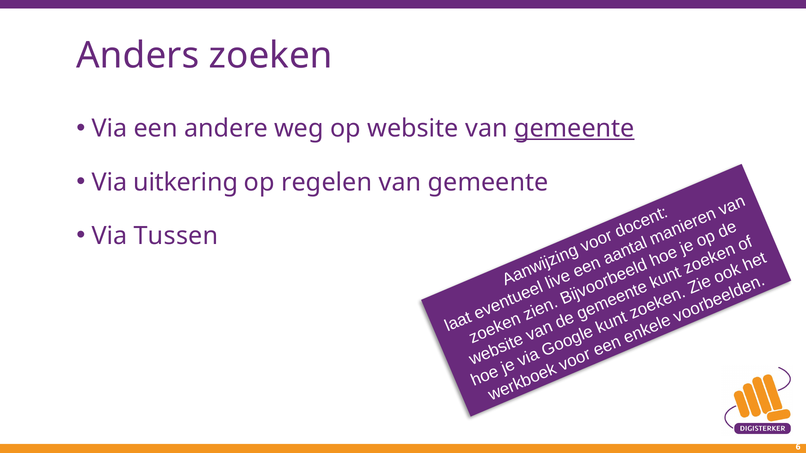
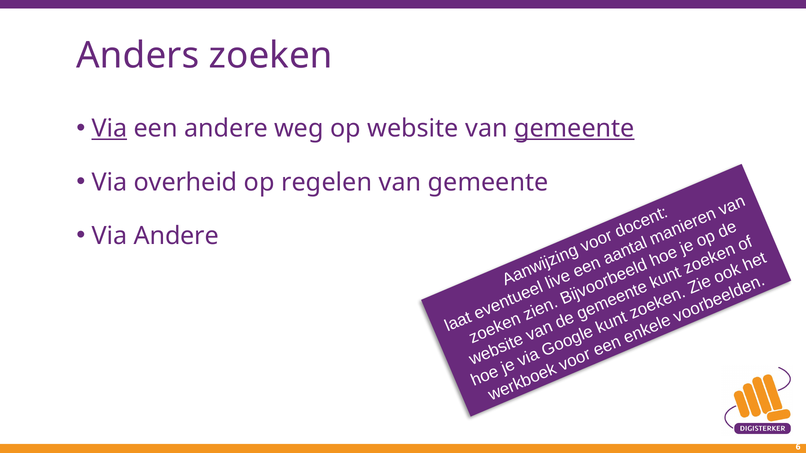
Via underline: none -> present (109, 129)
uitkering: uitkering -> overheid (186, 182)
Via Tussen: Tussen -> Andere (176, 236)
